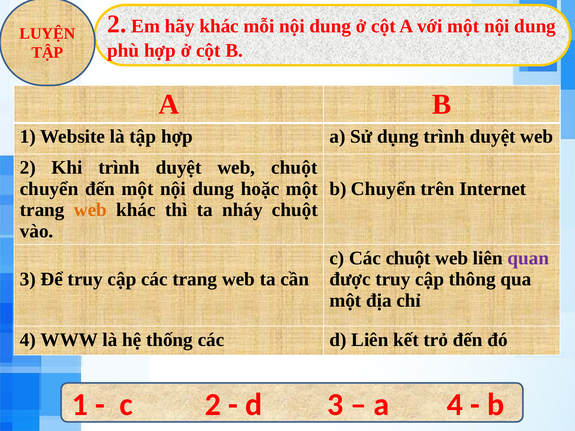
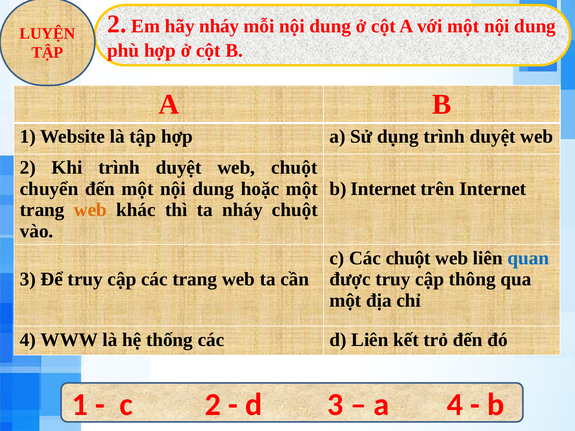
hãy khác: khác -> nháy (219, 26)
b Chuyển: Chuyển -> Internet (383, 189)
quan colour: purple -> blue (528, 258)
